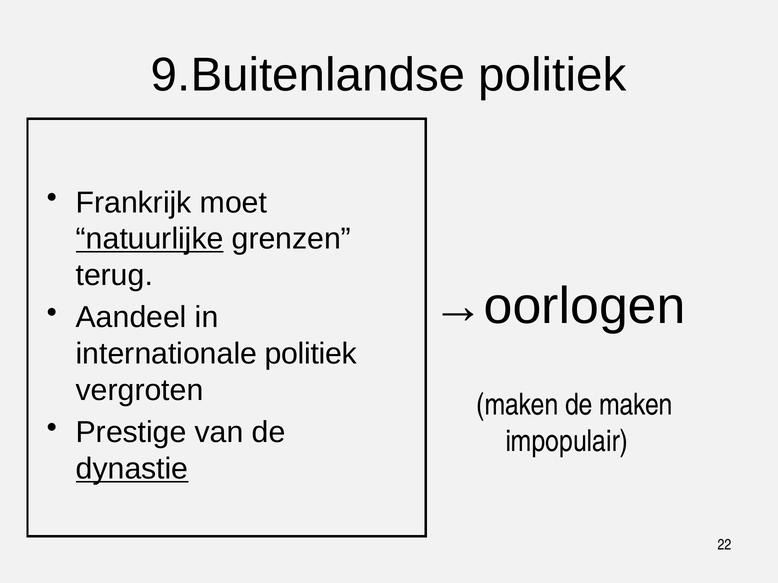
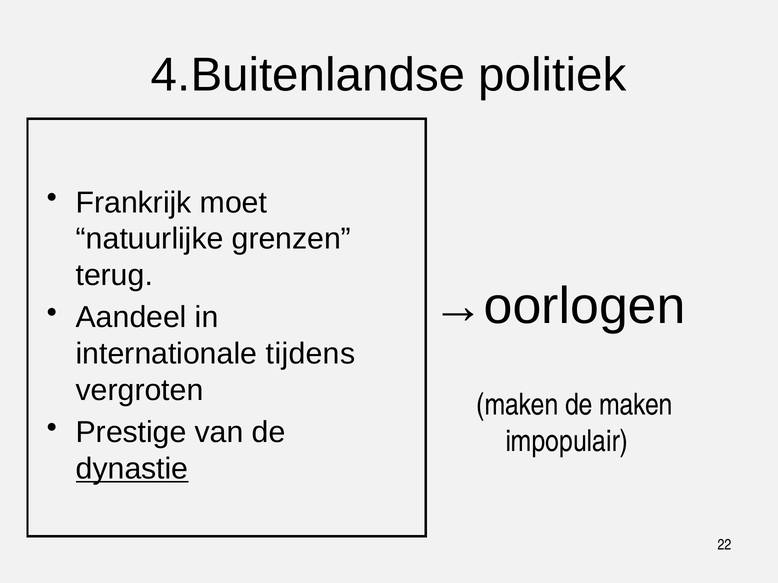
9.Buitenlandse: 9.Buitenlandse -> 4.Buitenlandse (308, 75)
natuurlijke underline: present -> none (150, 239)
internationale politiek: politiek -> tijdens (311, 354)
